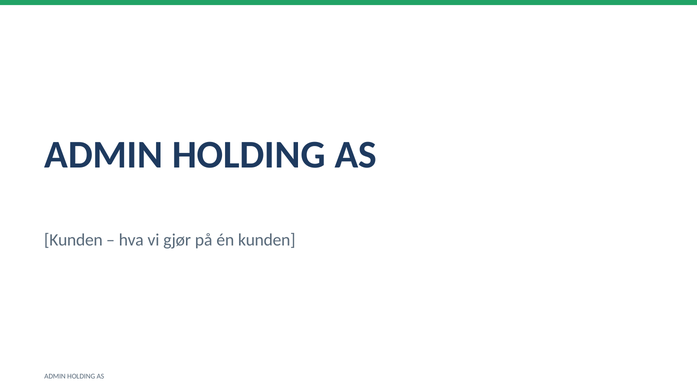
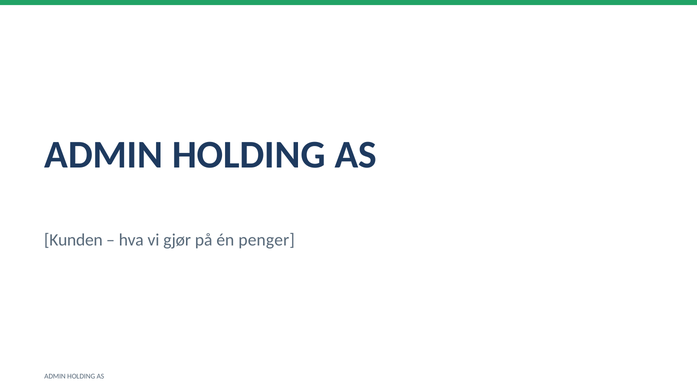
én kunden: kunden -> penger (267, 240)
